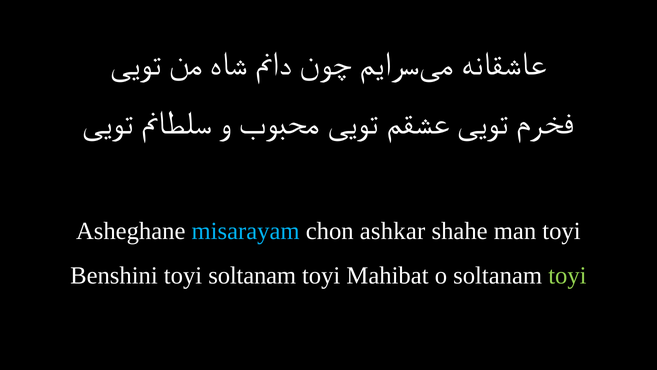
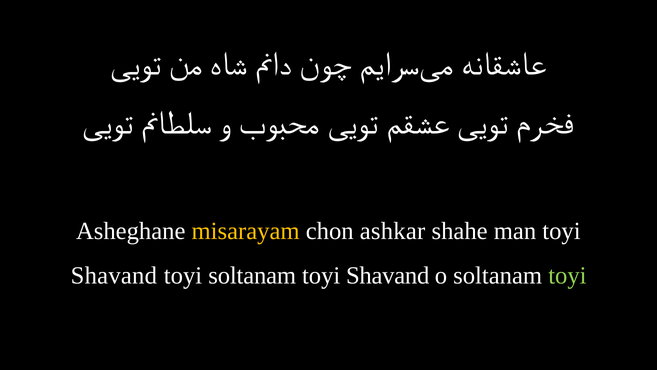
misarayam colour: light blue -> yellow (246, 231)
Benshini: Benshini -> Shavand (114, 275)
Mahibat: Mahibat -> Shavand (388, 275)
